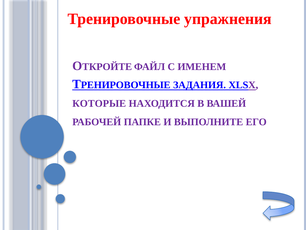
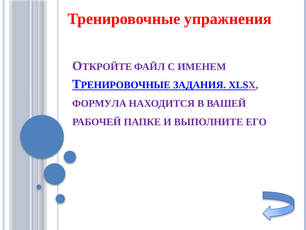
КОТОРЫЕ: КОТОРЫЕ -> ФОРМУЛА (99, 103)
